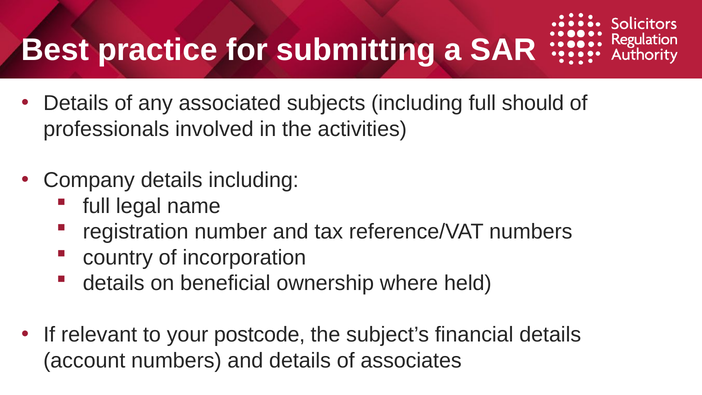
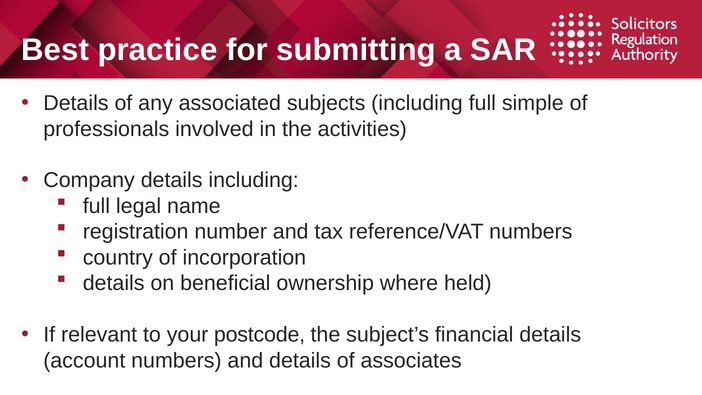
should: should -> simple (533, 103)
